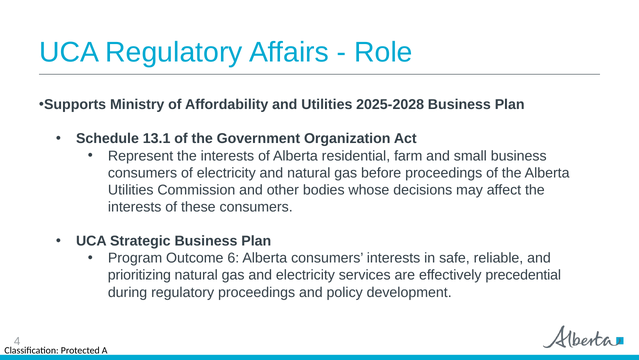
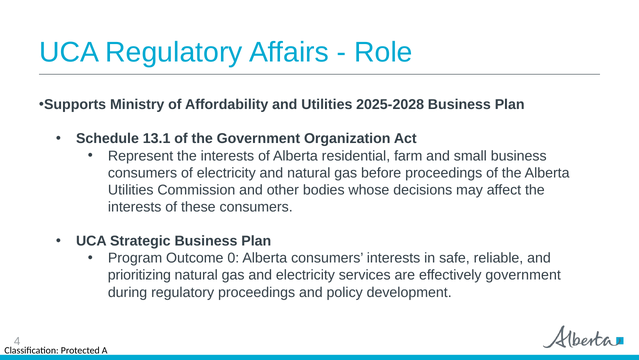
6: 6 -> 0 (233, 258)
effectively precedential: precedential -> government (523, 275)
